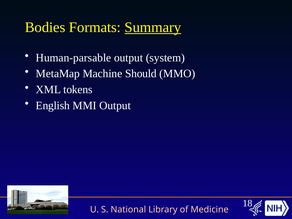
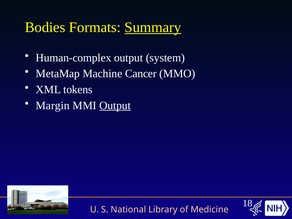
Human-parsable: Human-parsable -> Human-complex (74, 58)
Should: Should -> Cancer (141, 74)
English: English -> Margin (53, 105)
Output underline: none -> present (115, 105)
